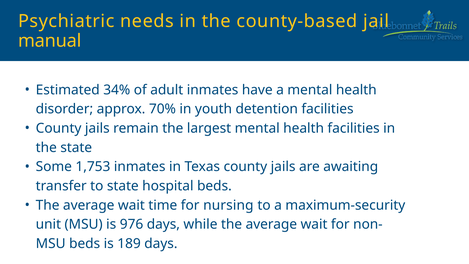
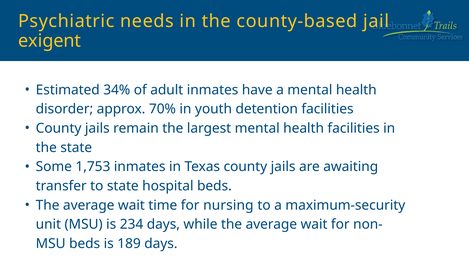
manual: manual -> exigent (50, 41)
976: 976 -> 234 (132, 224)
